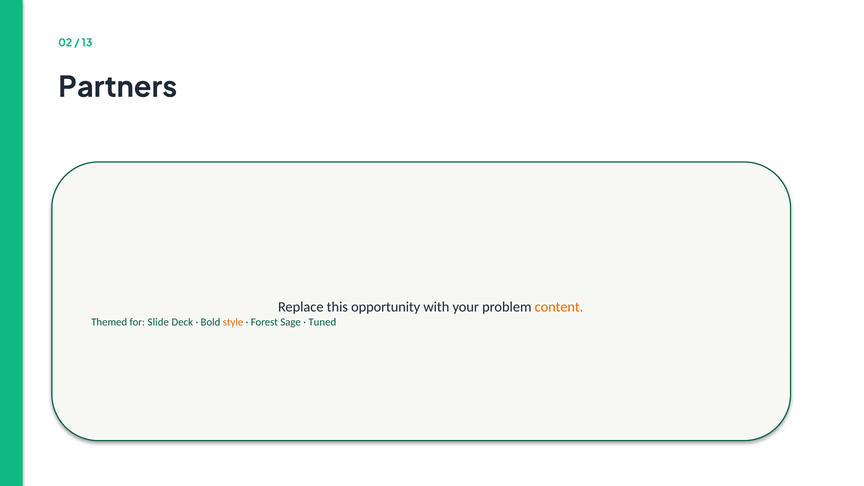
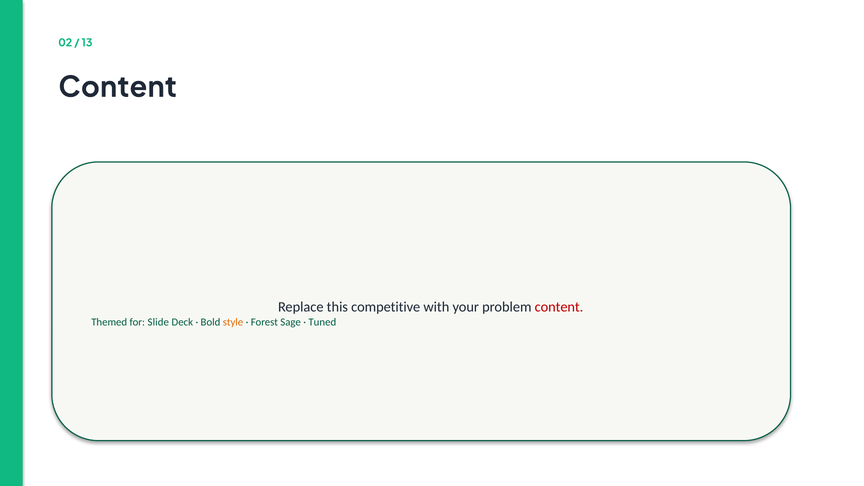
Partners: Partners -> Content (118, 87)
opportunity: opportunity -> competitive (386, 307)
content colour: orange -> red (559, 307)
